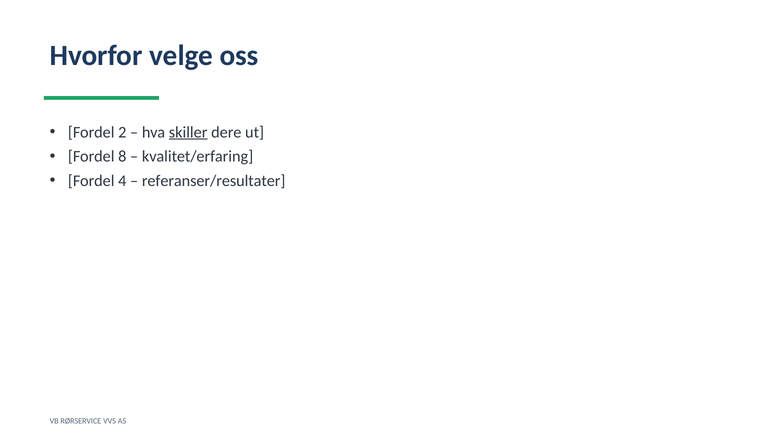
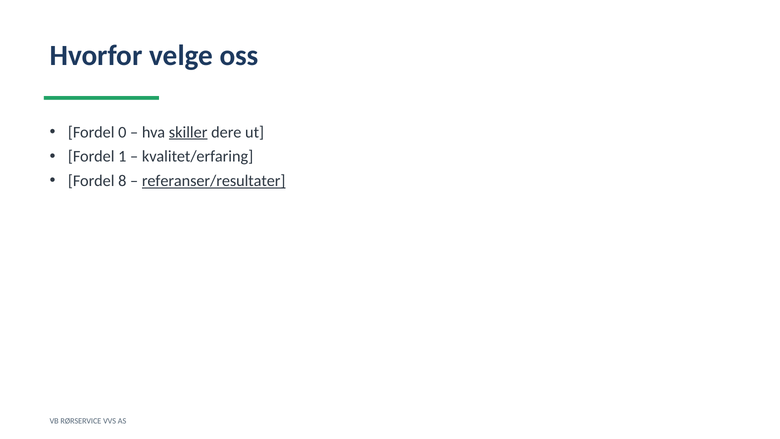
2: 2 -> 0 (122, 132)
8: 8 -> 1 (122, 156)
4: 4 -> 8 (122, 181)
referanser/resultater underline: none -> present (214, 181)
